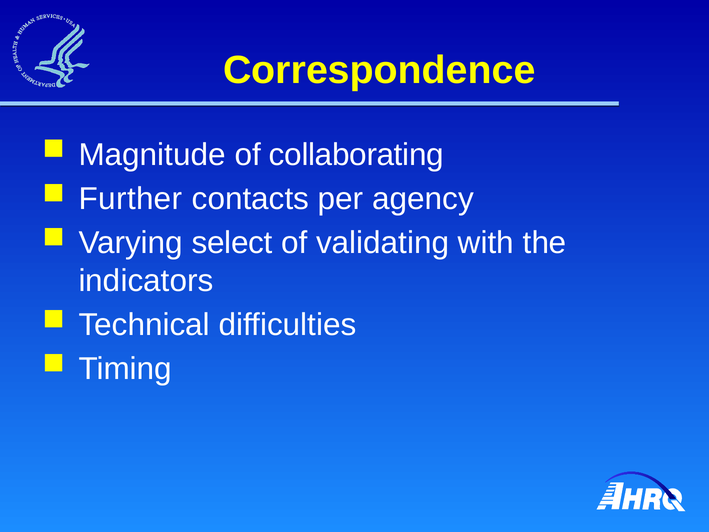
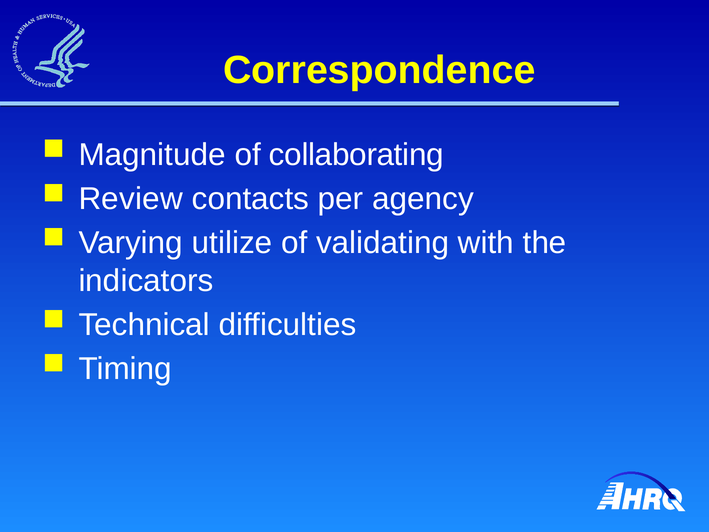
Further: Further -> Review (131, 199)
select: select -> utilize (232, 243)
